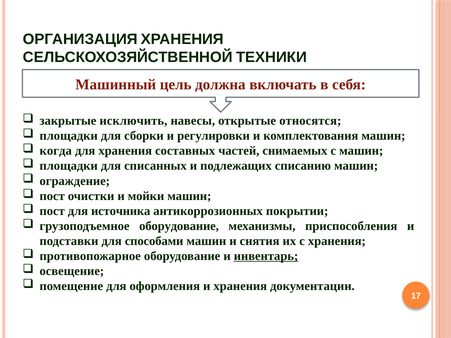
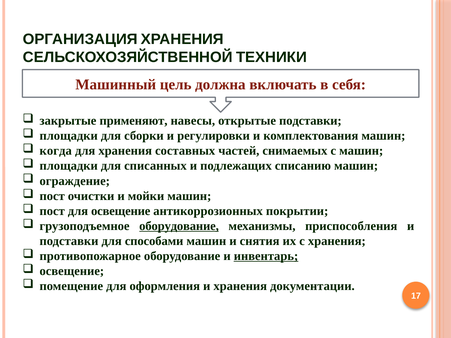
исключить: исключить -> применяют (134, 121)
открытые относятся: относятся -> подставки (310, 121)
для источника: источника -> освещение (121, 211)
оборудование underline: none -> present (179, 226)
